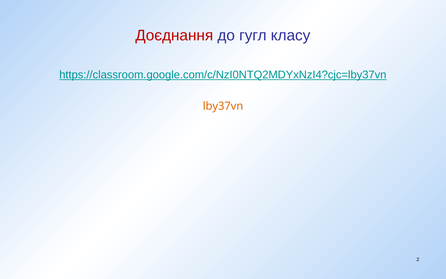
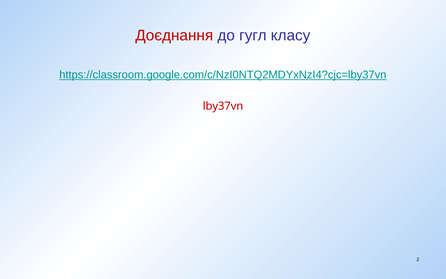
lby37vn colour: orange -> red (223, 106)
